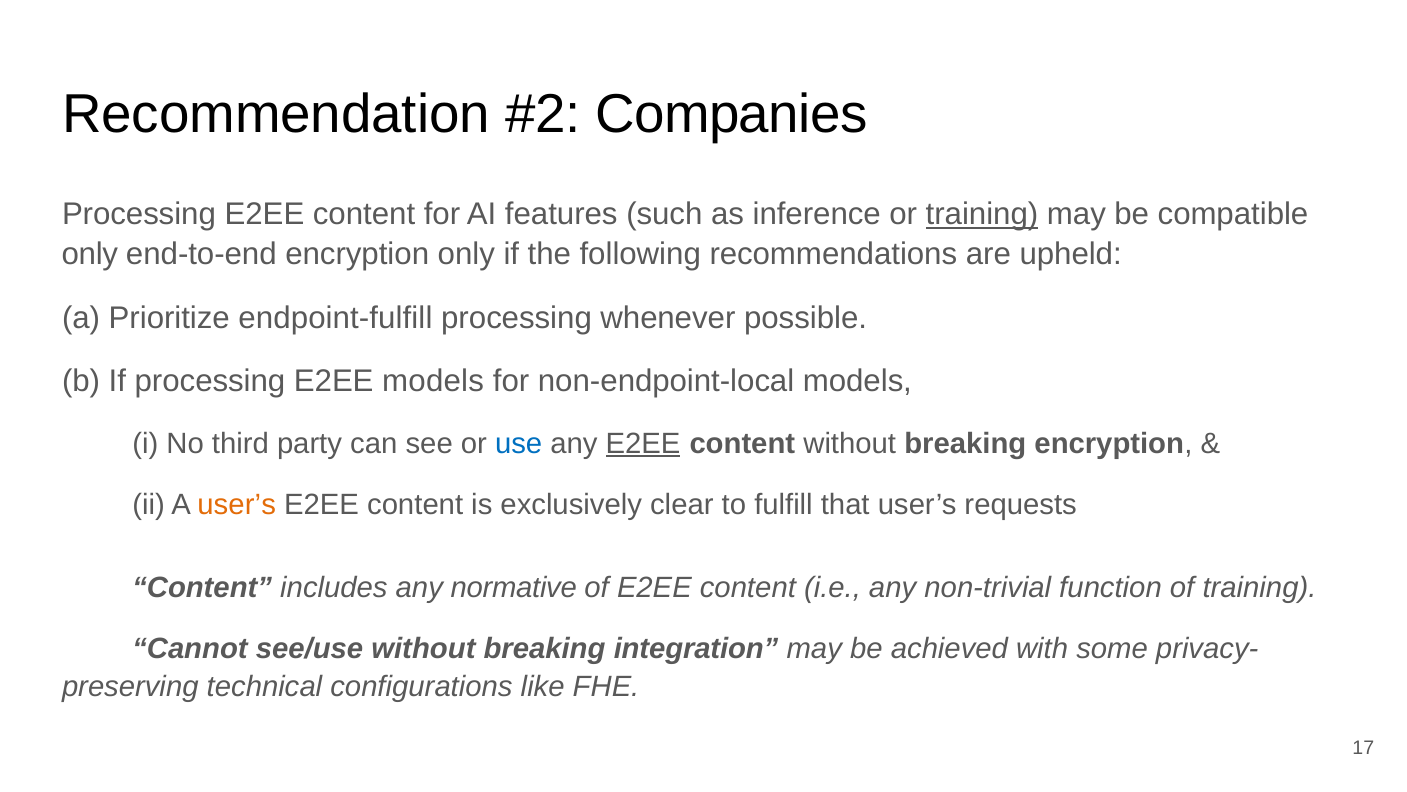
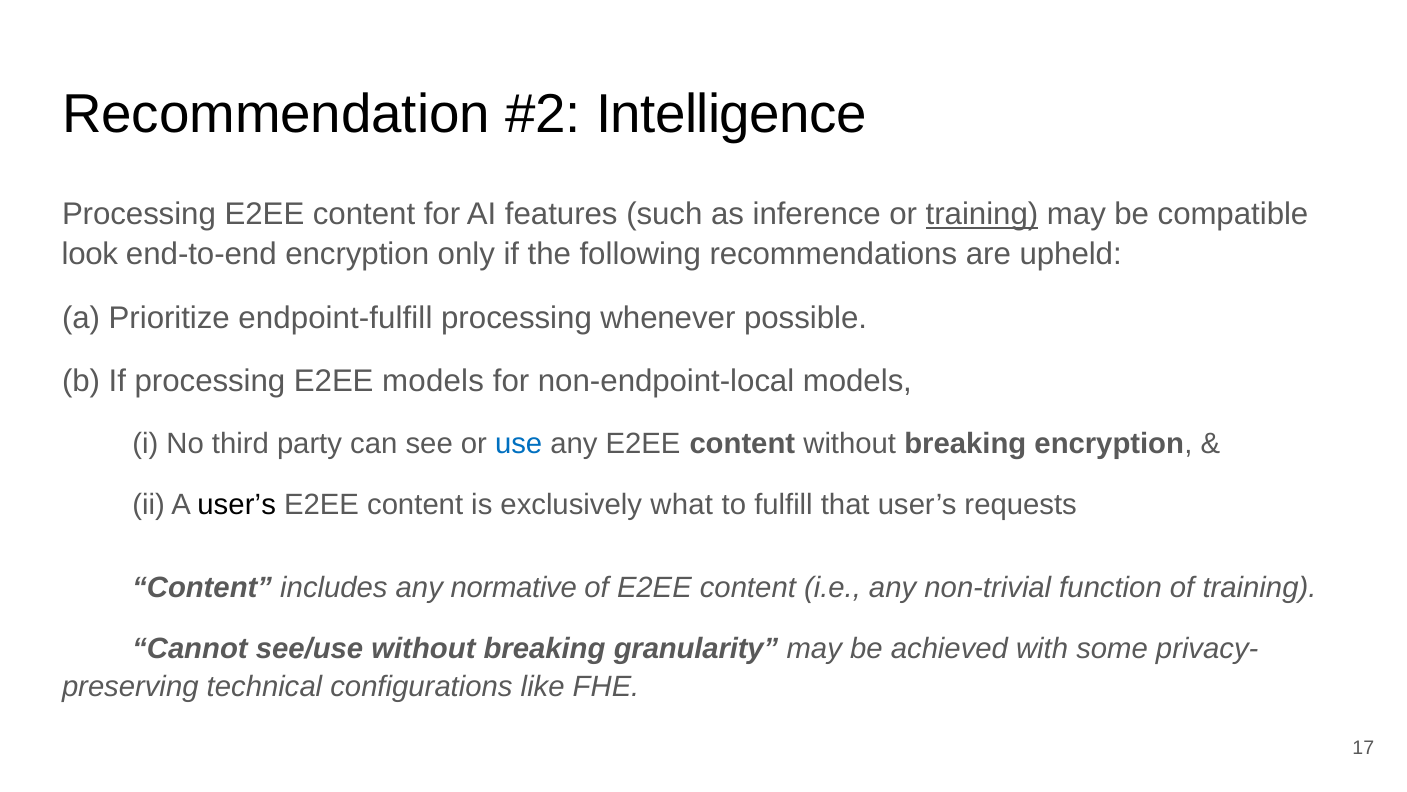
Companies: Companies -> Intelligence (731, 114)
only: only -> look (90, 254)
E2EE underline: present -> none (643, 443)
user’s colour: orange -> black (237, 504)
clear: clear -> what (682, 504)
integration: integration -> granularity (696, 648)
